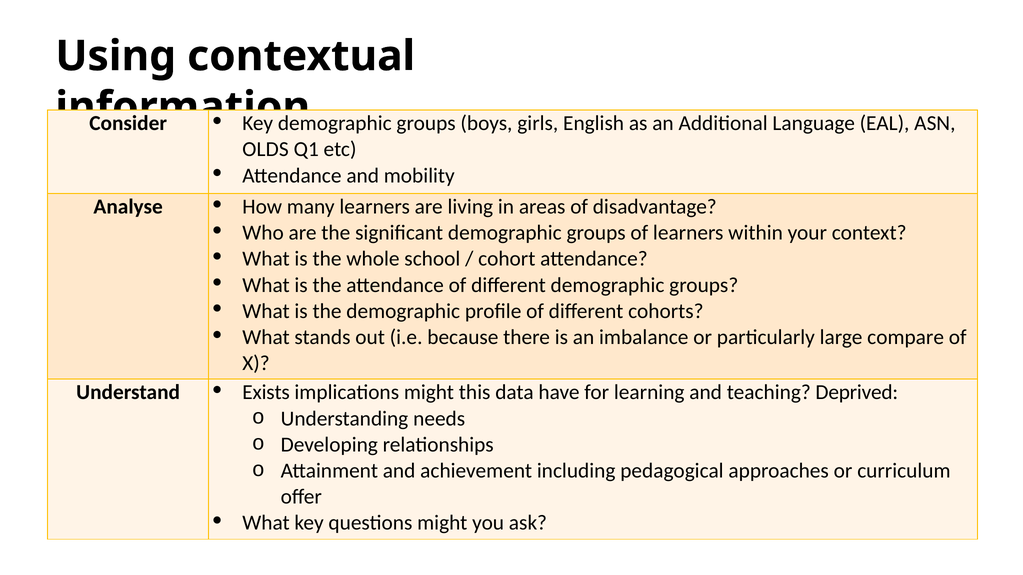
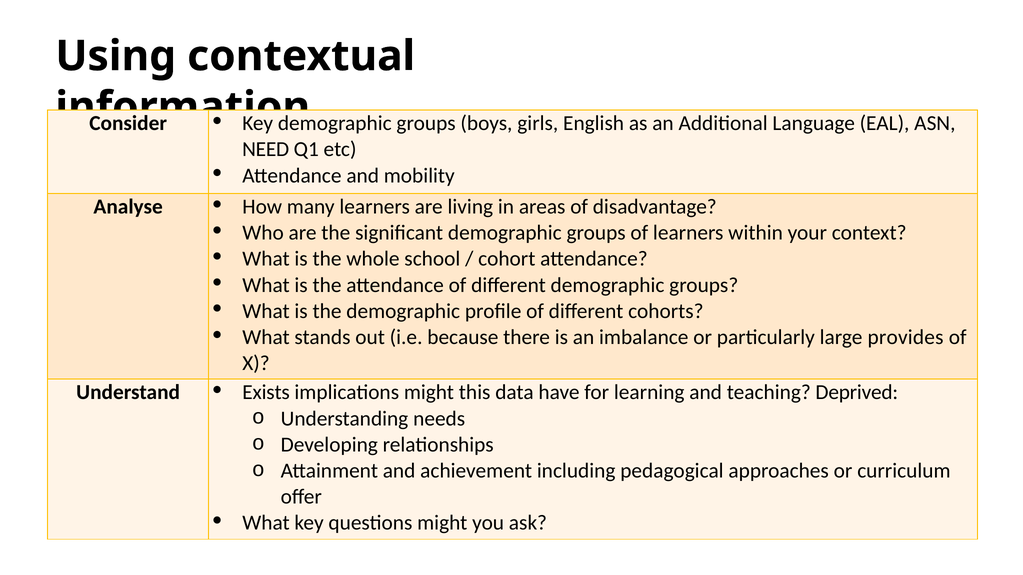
OLDS: OLDS -> NEED (266, 150)
compare: compare -> provides (906, 337)
